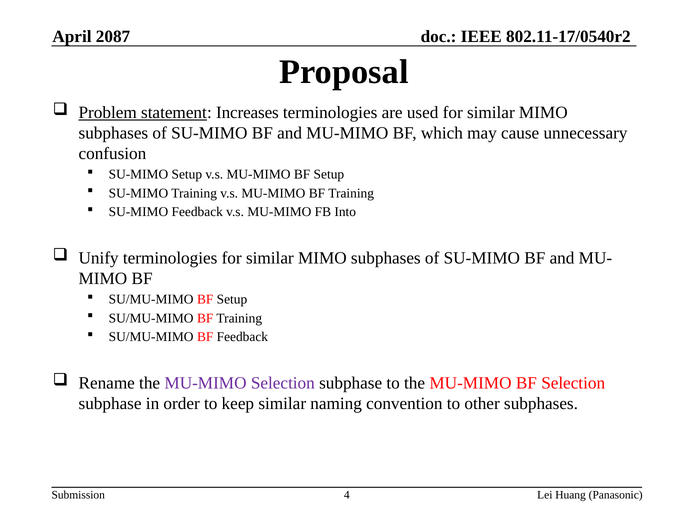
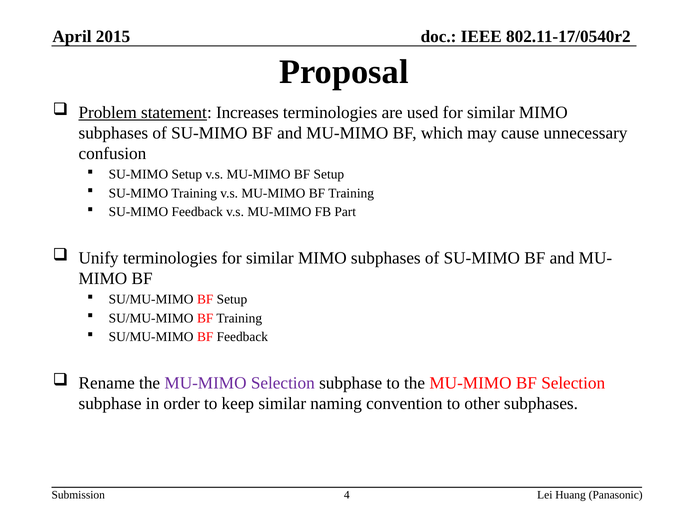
2087: 2087 -> 2015 (113, 37)
Into: Into -> Part (345, 212)
